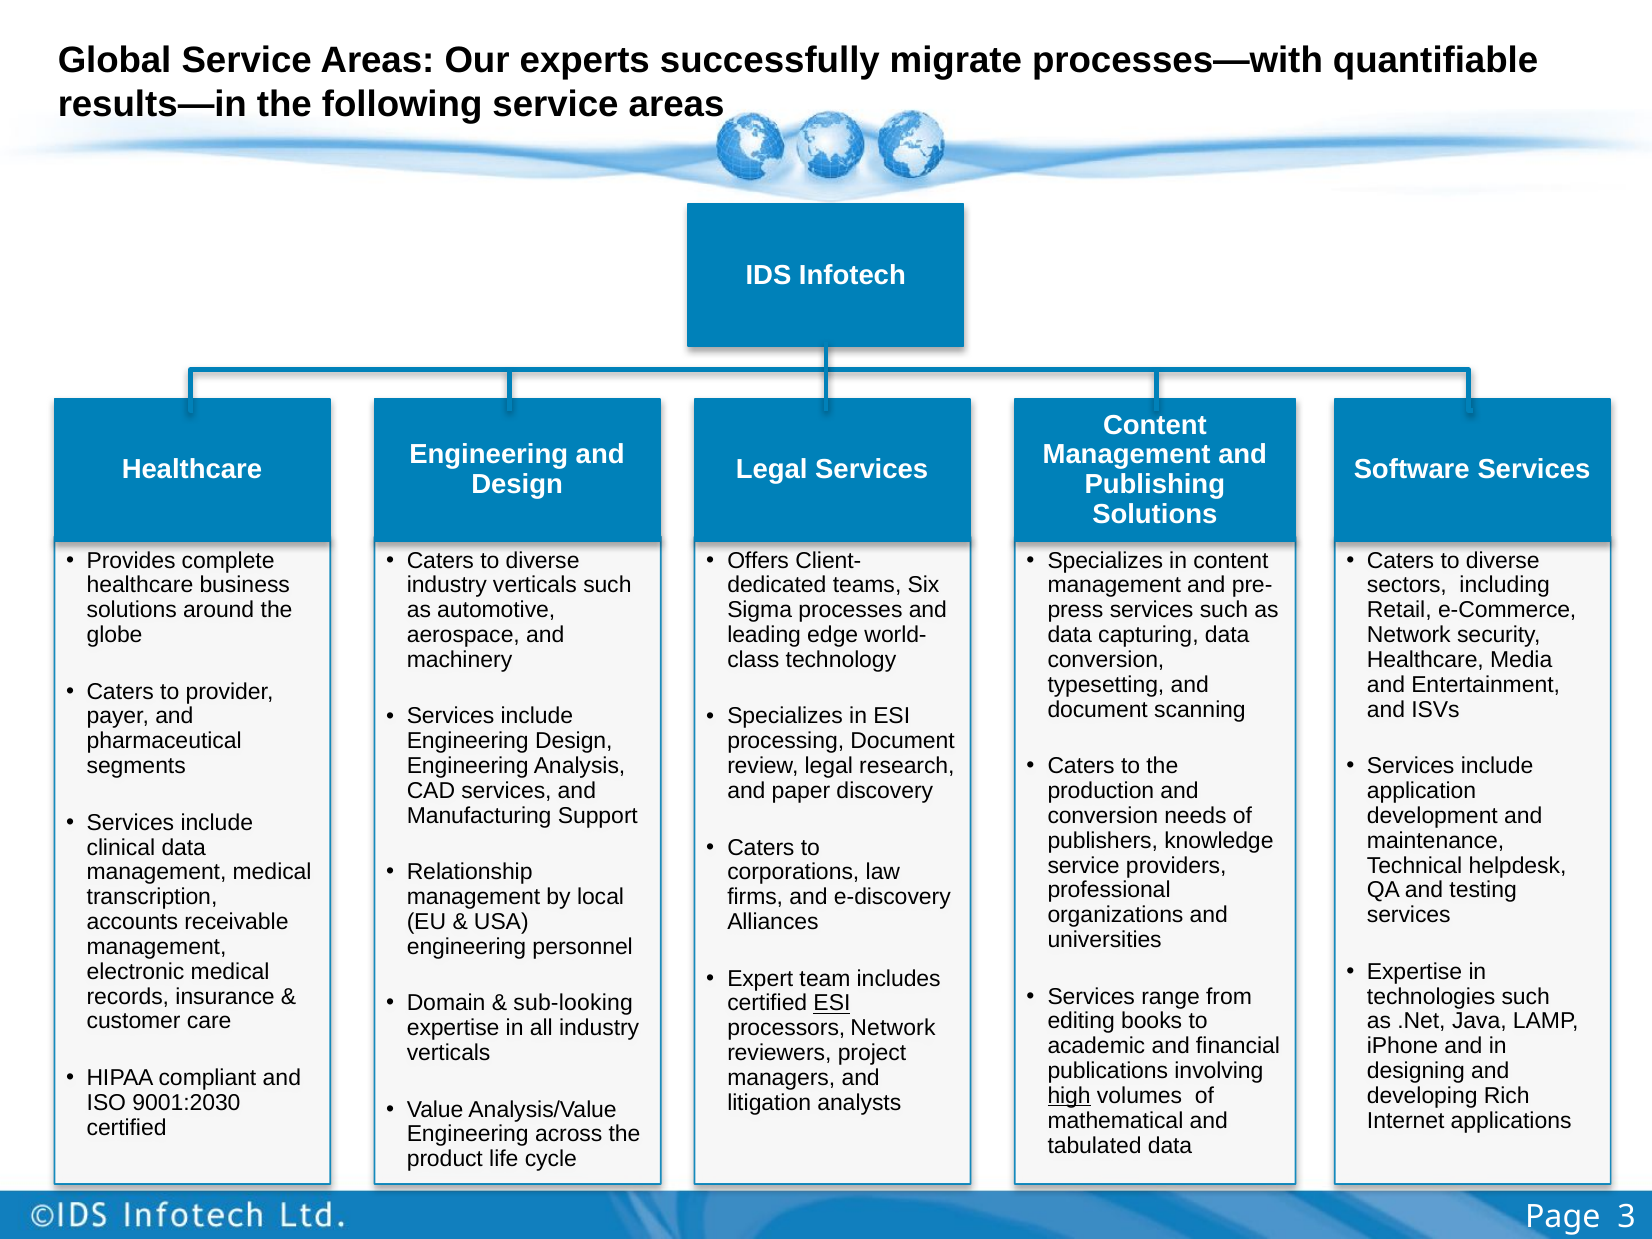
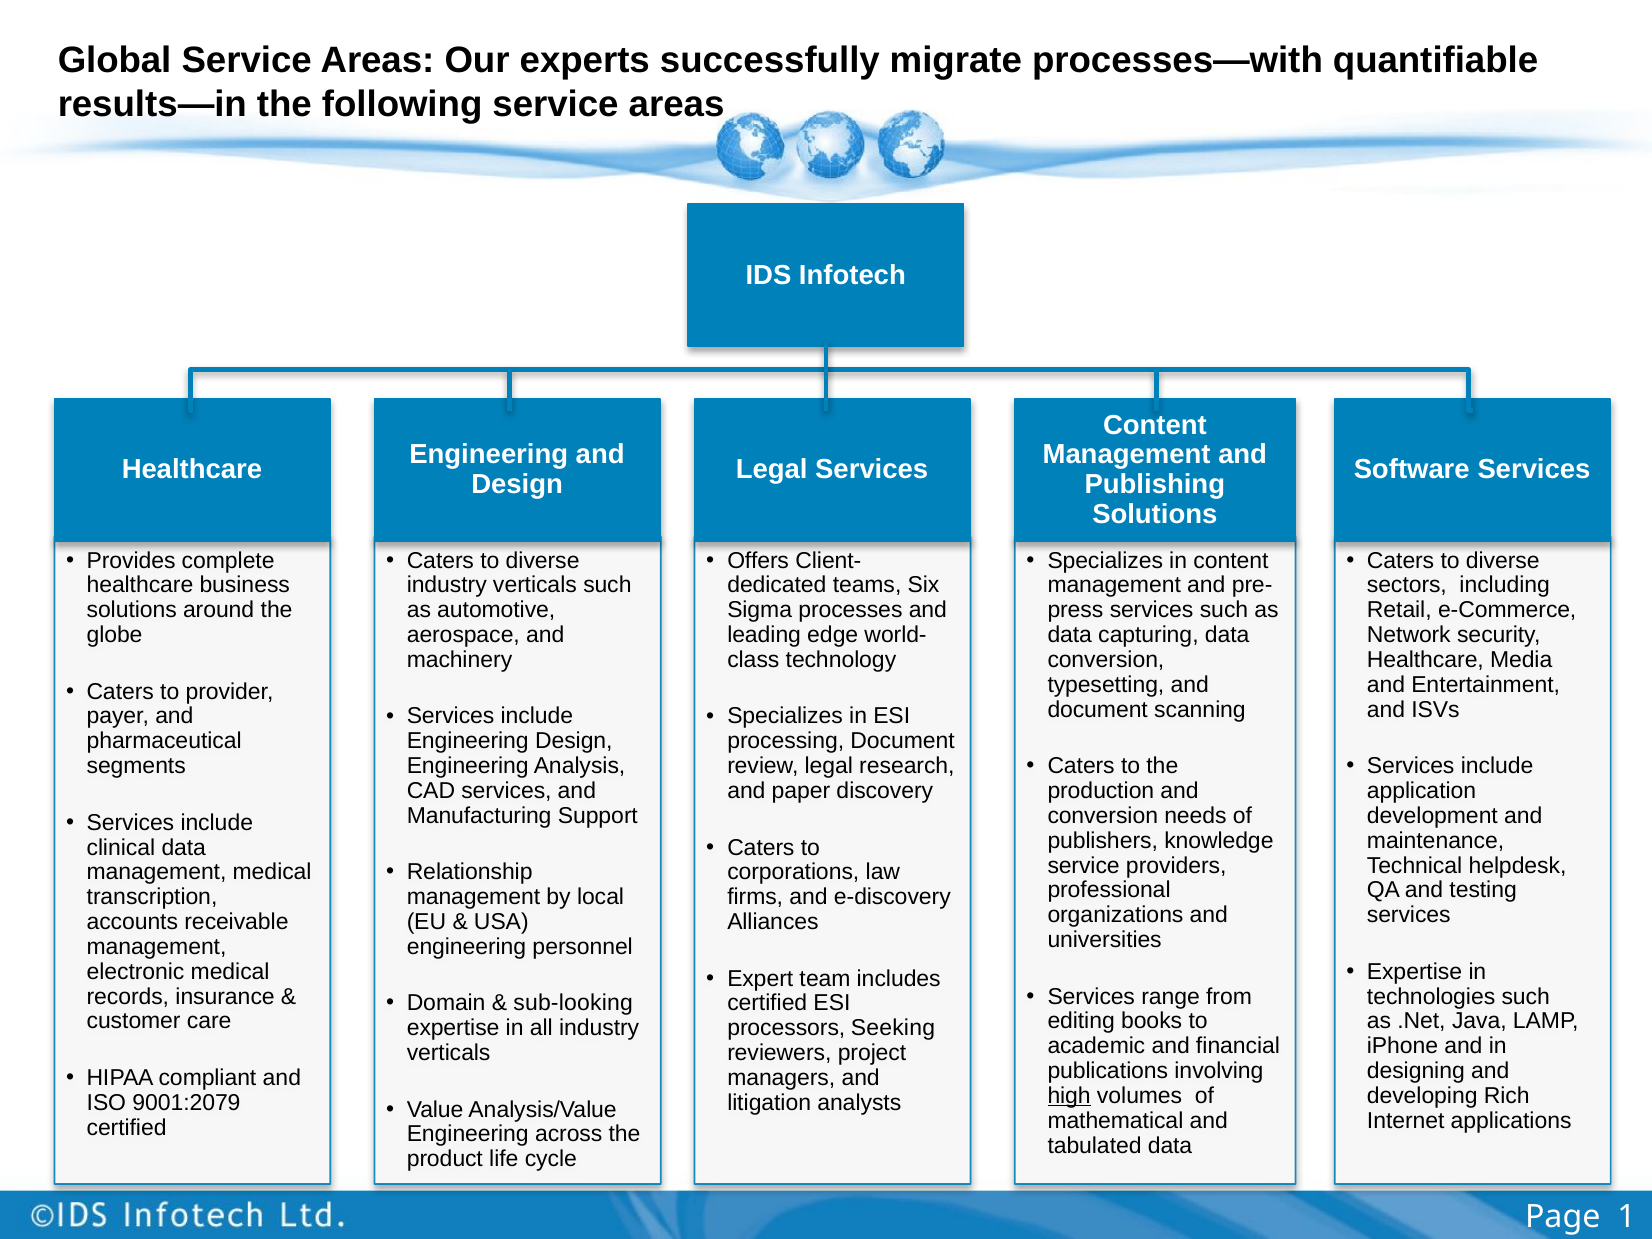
ESI underline: present -> none (832, 1003)
processors Network: Network -> Seeking (893, 1028)
9001:2030: 9001:2030 -> 9001:2079 (186, 1103)
3: 3 -> 1 (1627, 1217)
